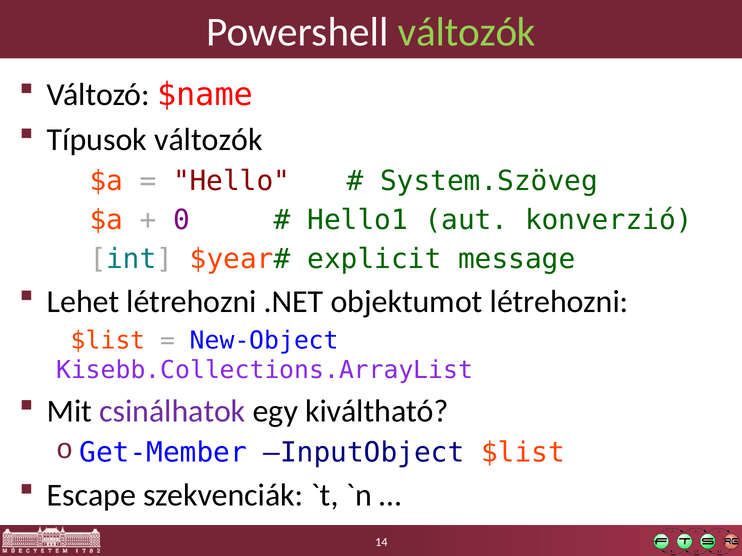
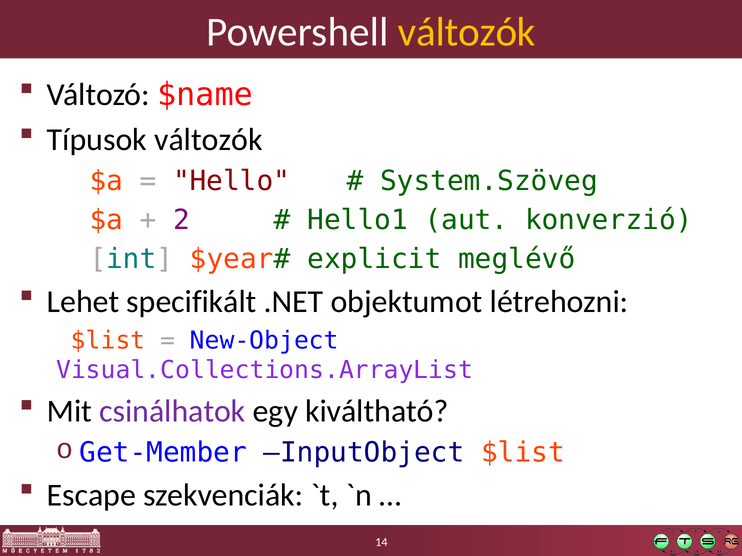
változók colour: light green -> yellow (467, 32)
0: 0 -> 2 (181, 220)
message: message -> meglévő (517, 259)
Lehet létrehozni: létrehozni -> specifikált (192, 302)
Kisebb.Collections.ArrayList: Kisebb.Collections.ArrayList -> Visual.Collections.ArrayList (265, 370)
